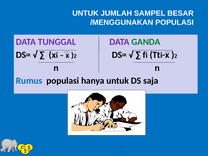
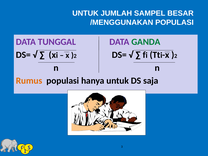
Rumus colour: blue -> orange (29, 81)
